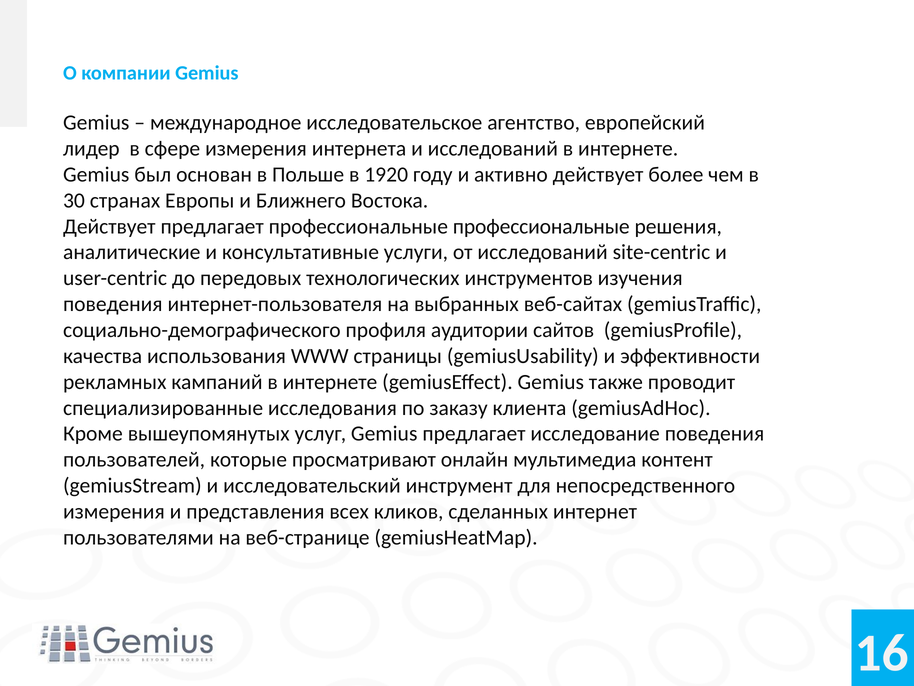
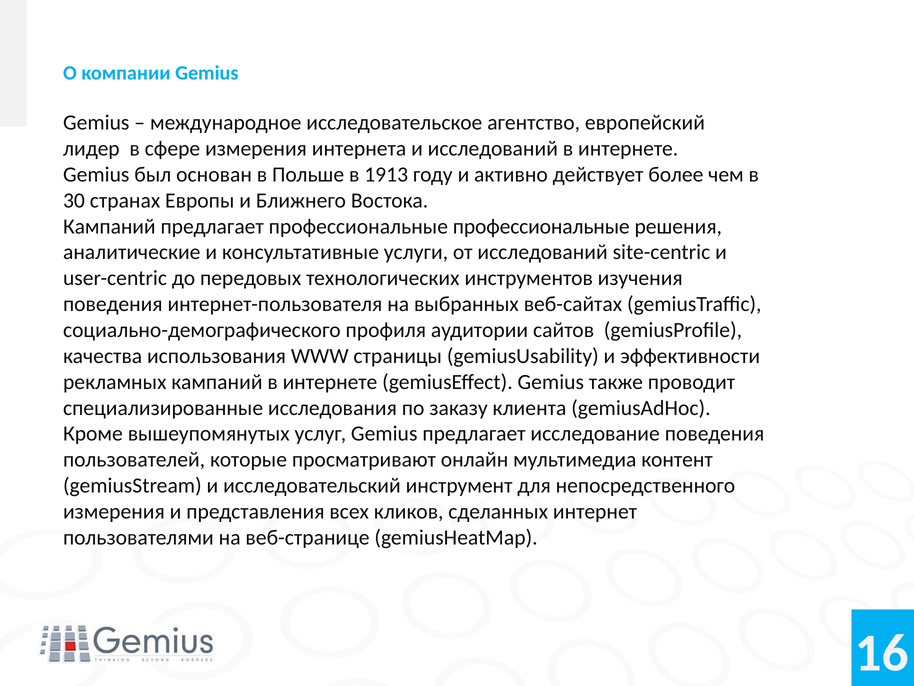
1920: 1920 -> 1913 (386, 174)
Действует: Действует -> Кампаний (109, 226)
